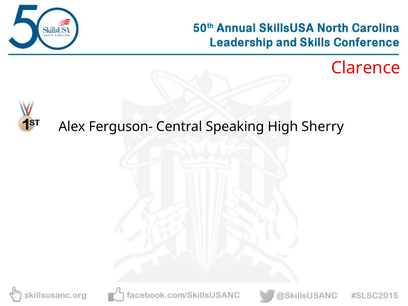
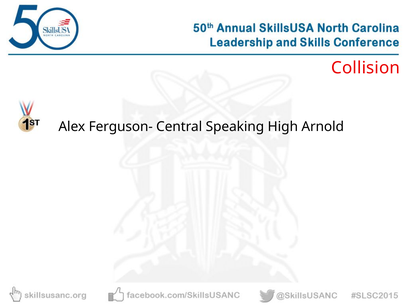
Clarence: Clarence -> Collision (366, 68)
Sherry: Sherry -> Arnold (323, 127)
